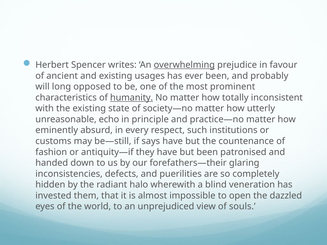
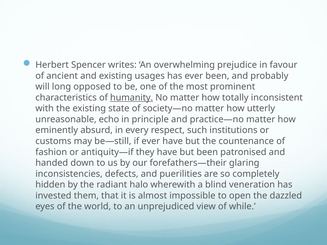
overwhelming underline: present -> none (184, 65)
if says: says -> ever (151, 141)
souls: souls -> while (242, 207)
